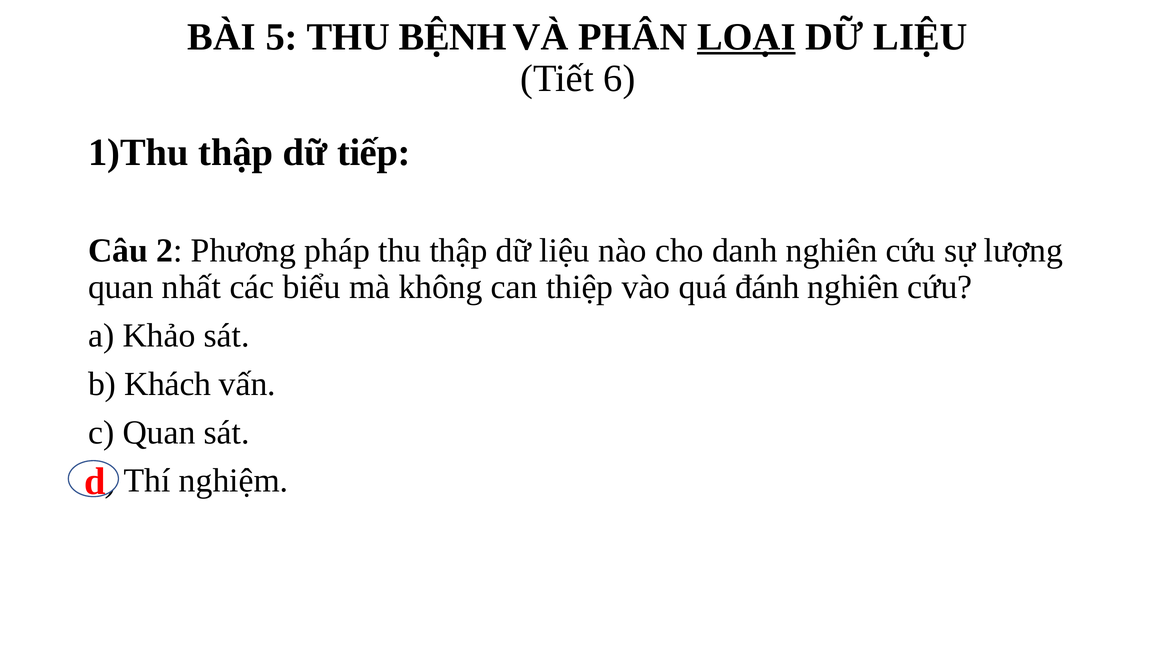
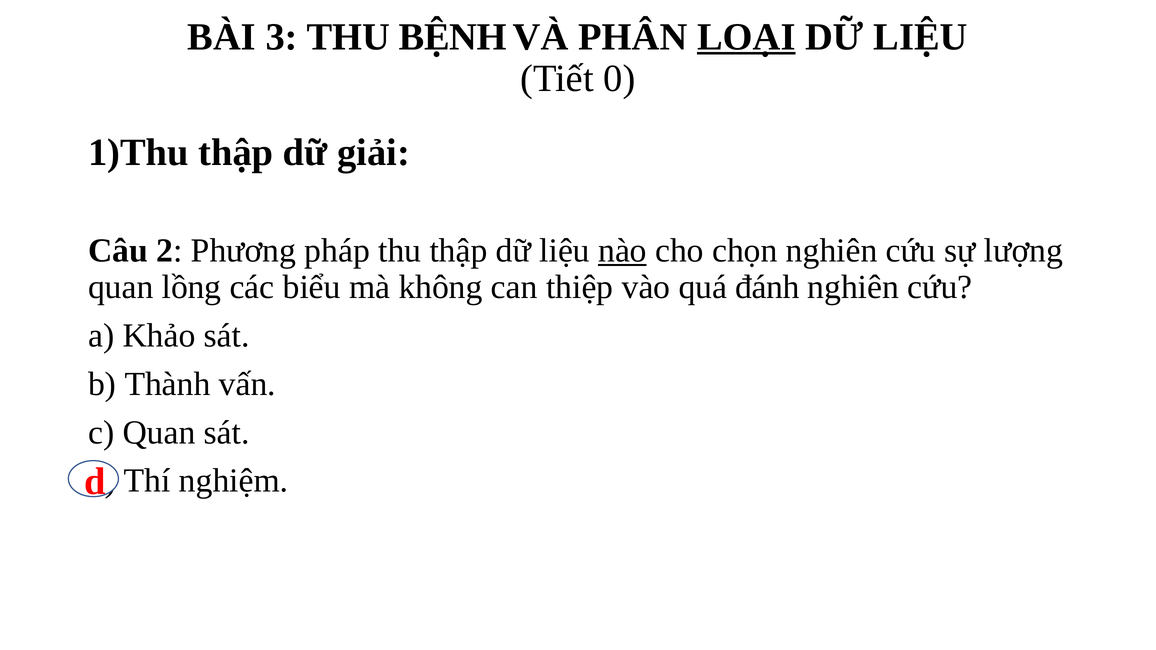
5: 5 -> 3 (282, 37)
6: 6 -> 0 (619, 78)
tiếp: tiếp -> giải (374, 153)
nào underline: none -> present (623, 251)
danh: danh -> chọn (745, 251)
nhất: nhất -> lồng (192, 287)
Khách: Khách -> Thành (168, 384)
